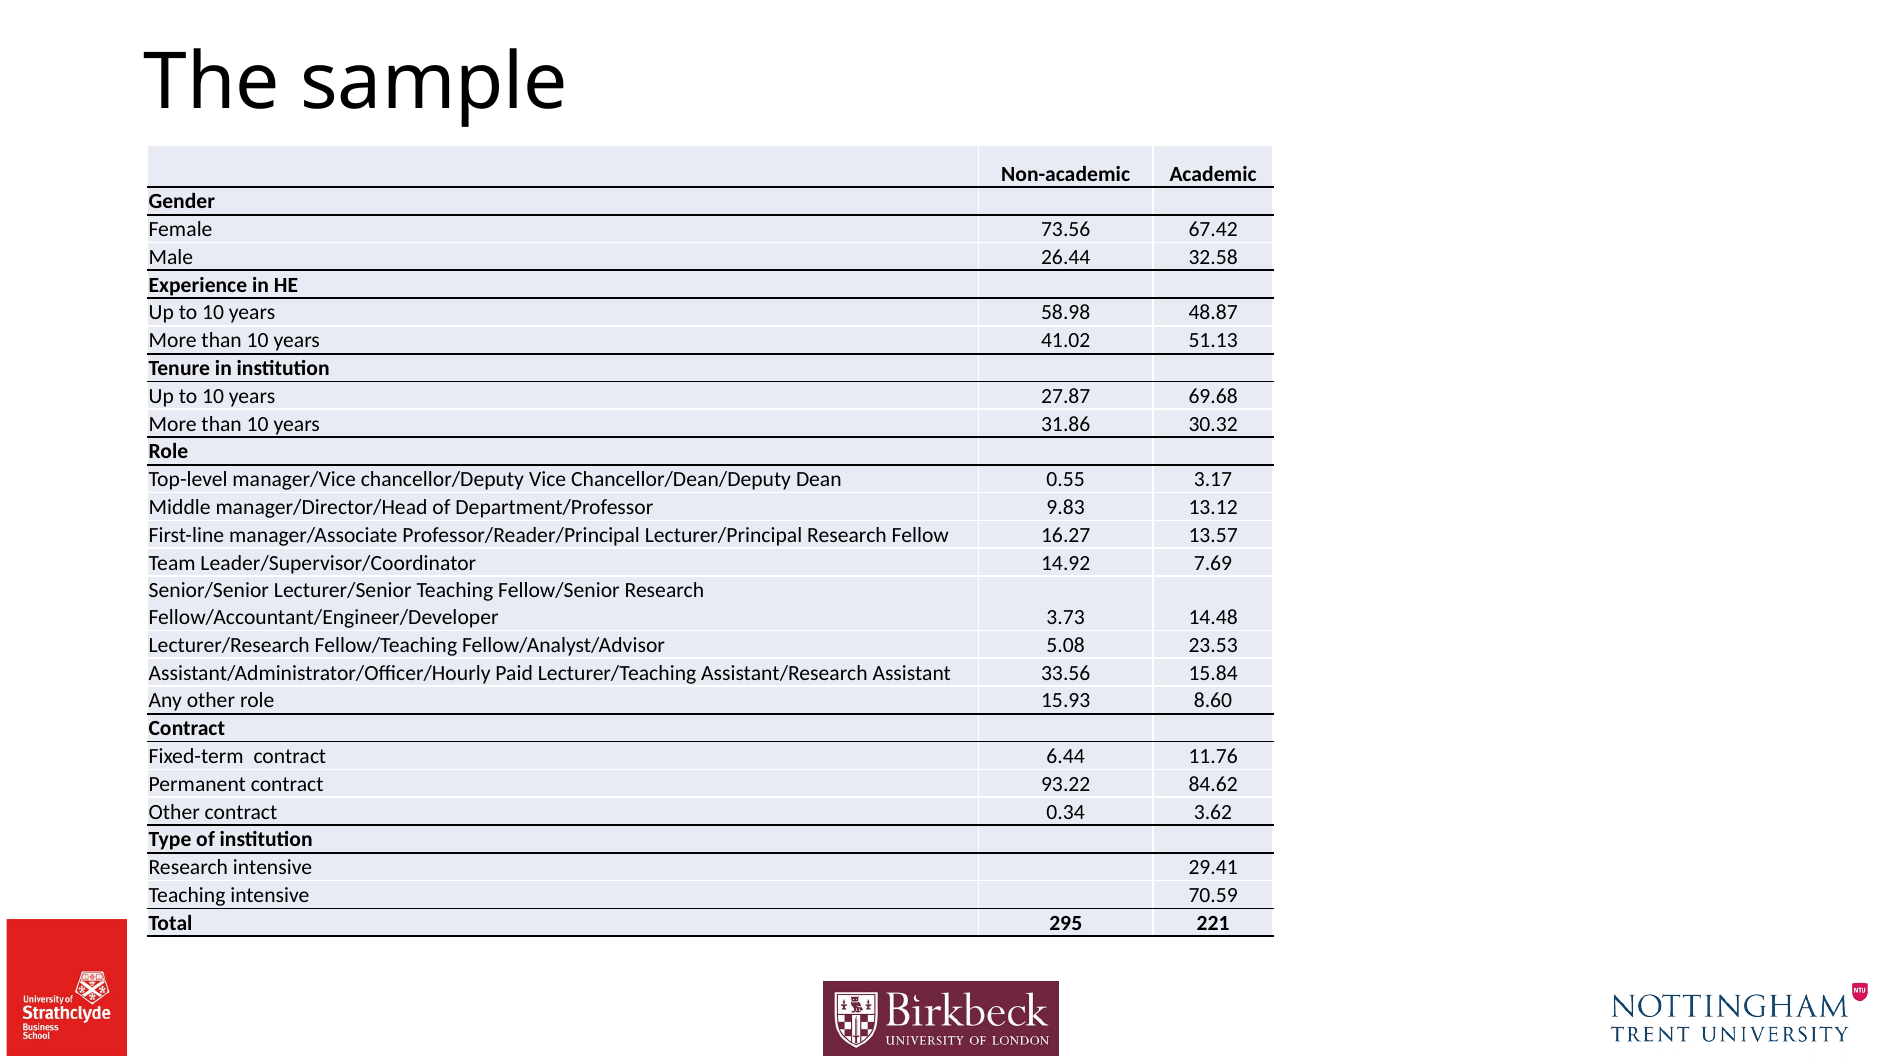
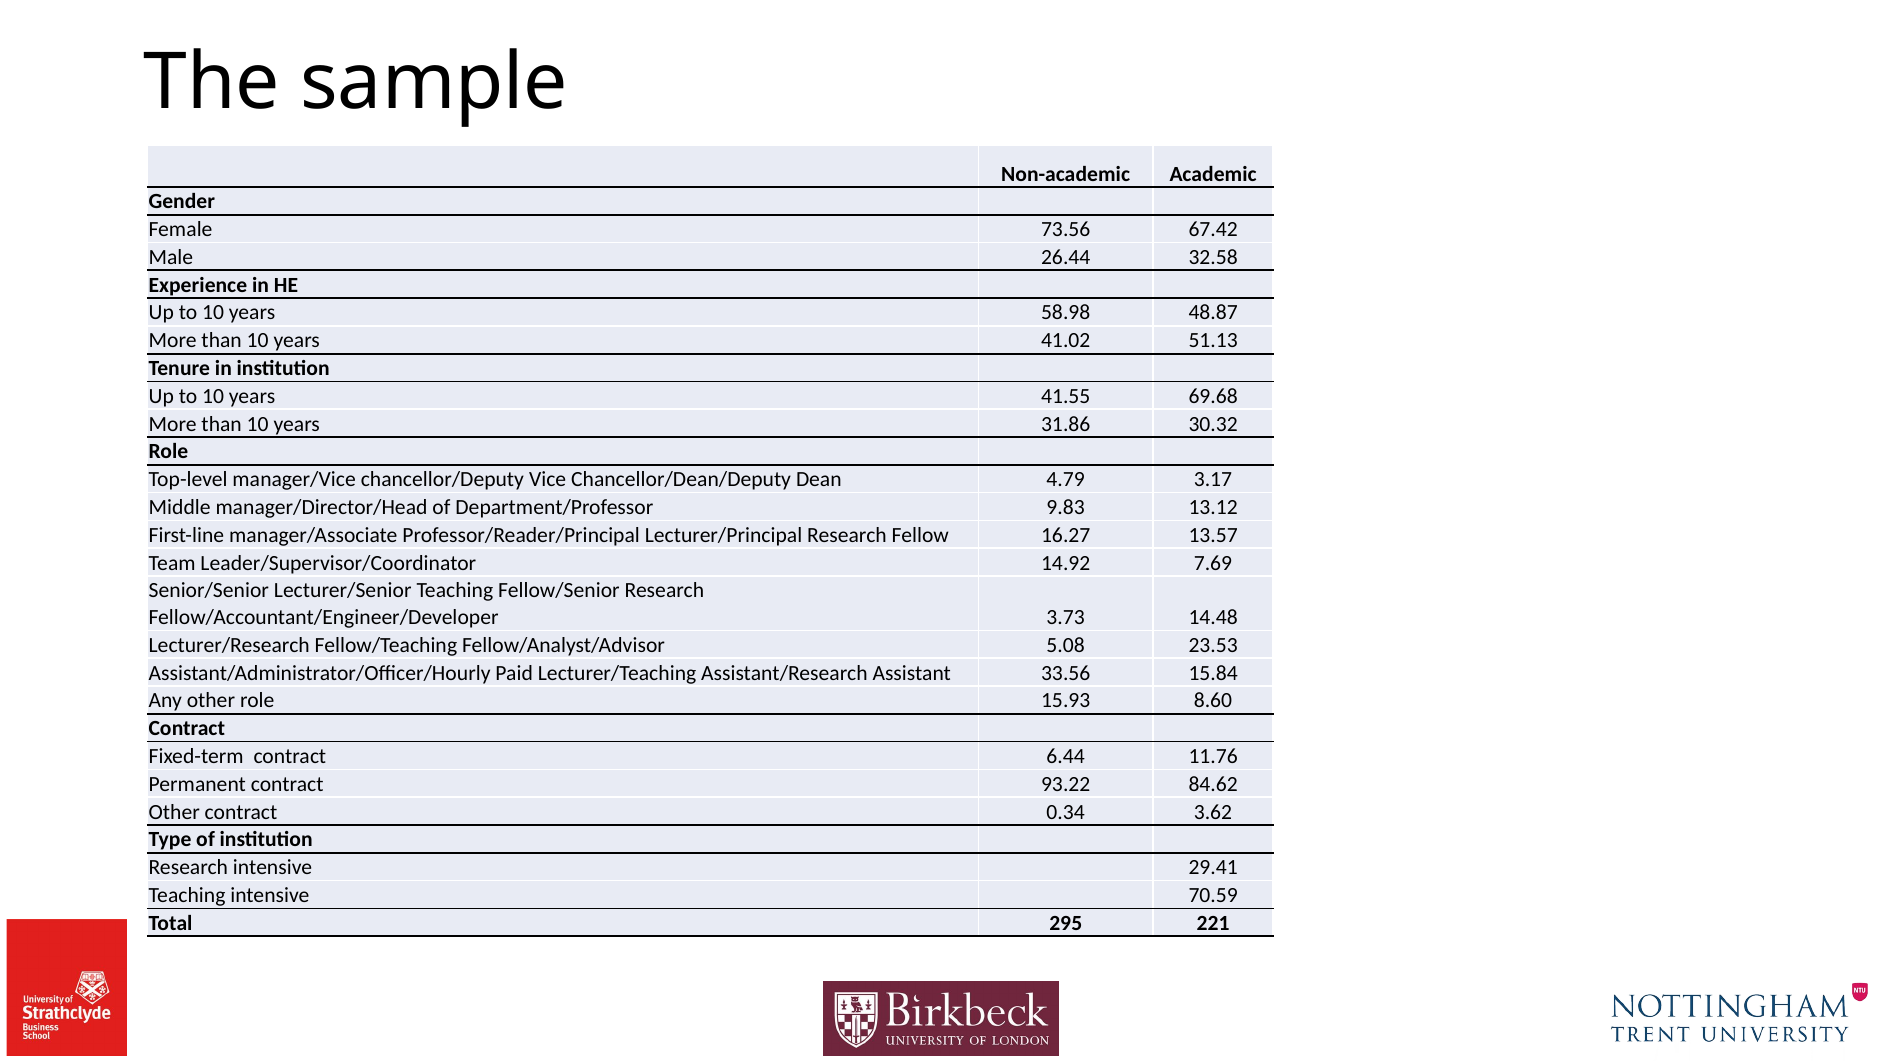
27.87: 27.87 -> 41.55 (1066, 396)
0.55: 0.55 -> 4.79 (1066, 480)
